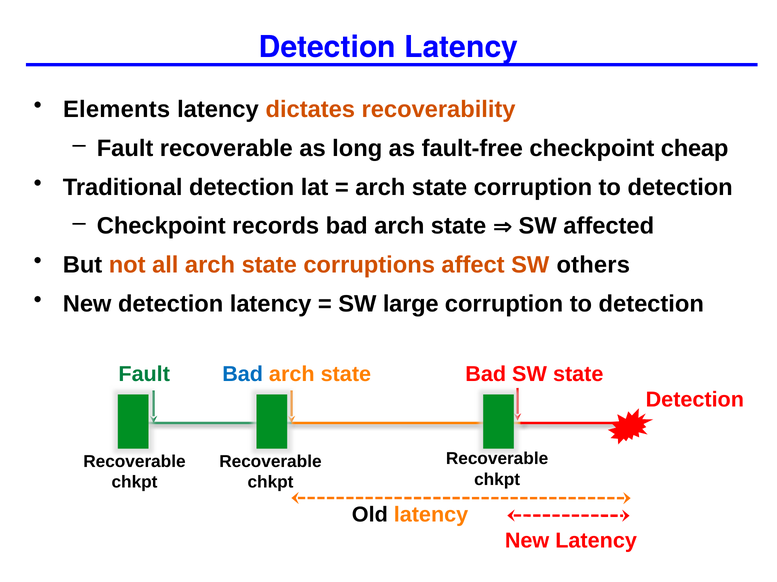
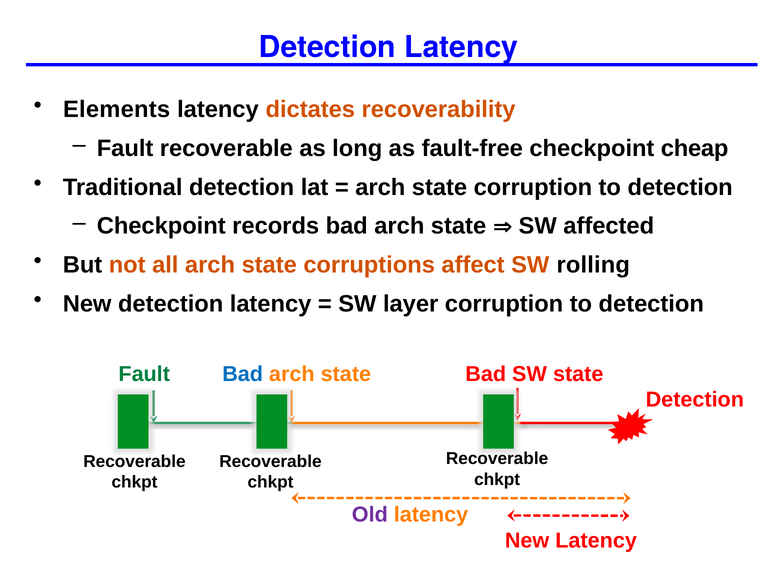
others: others -> rolling (593, 265)
large: large -> layer (411, 304)
Old colour: black -> purple (370, 515)
